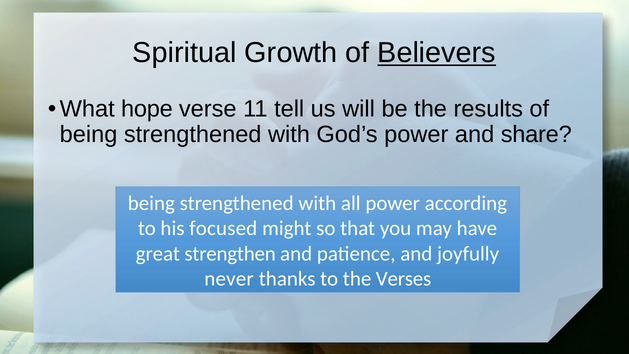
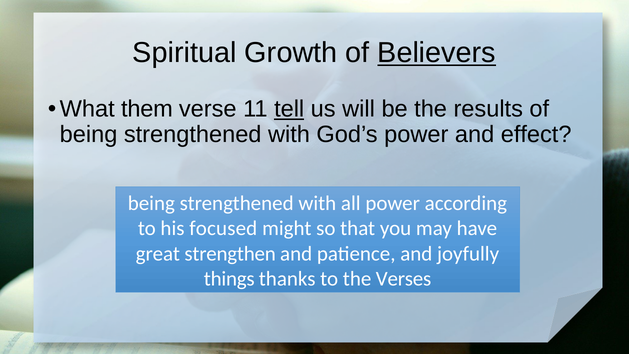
hope: hope -> them (147, 109)
tell underline: none -> present (289, 109)
share: share -> effect (536, 135)
never: never -> things (229, 279)
